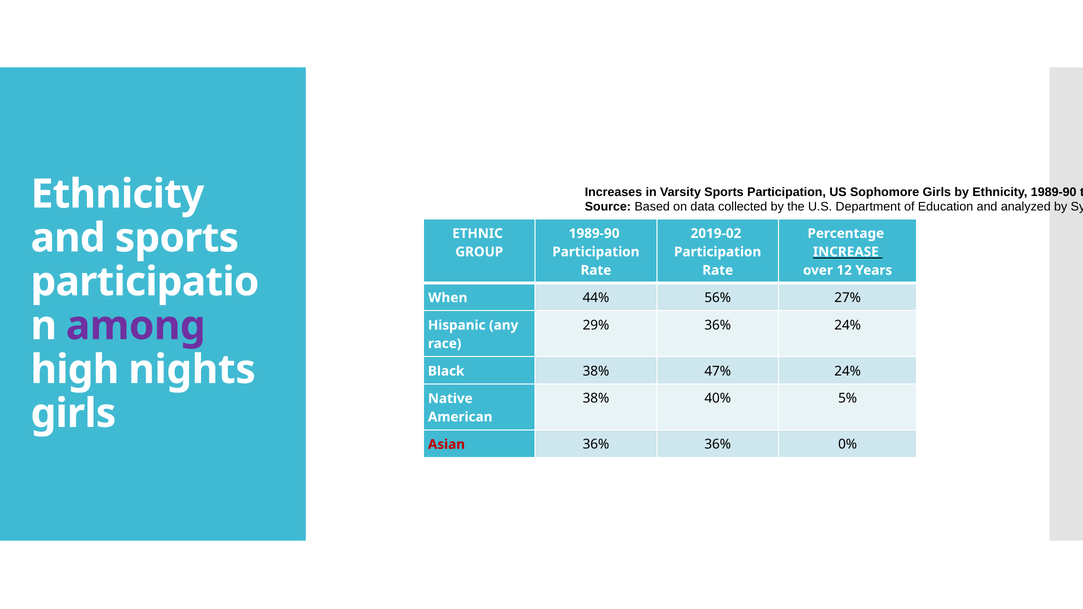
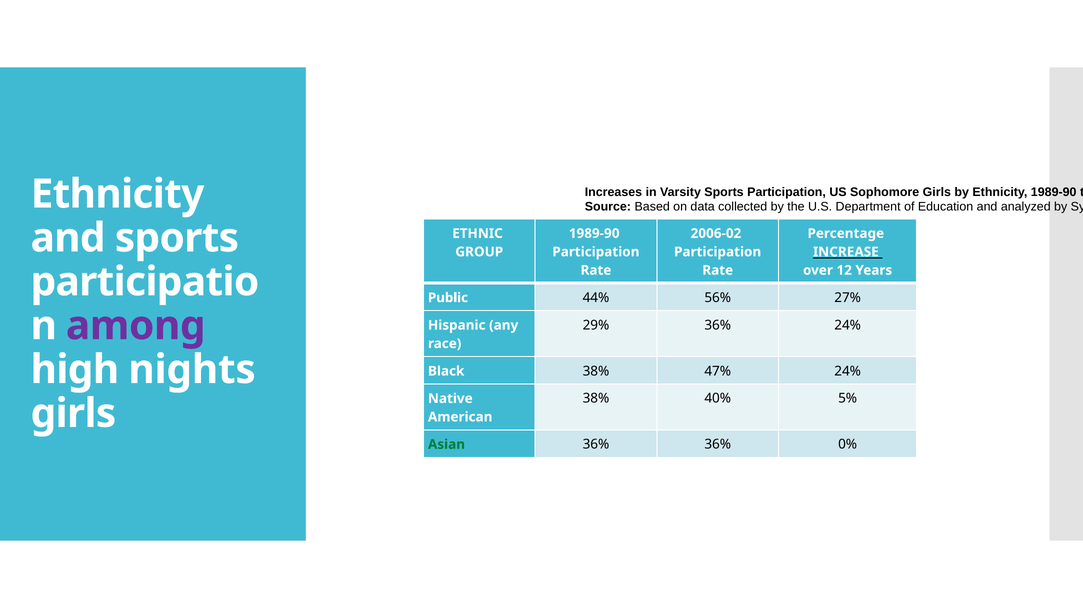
2019-02: 2019-02 -> 2006-02 (716, 234)
When: When -> Public (448, 298)
Asian colour: red -> green (446, 445)
